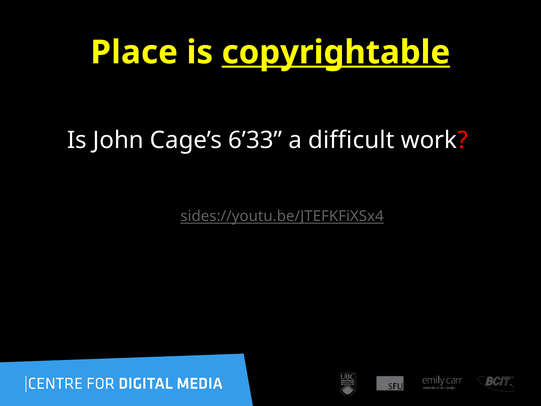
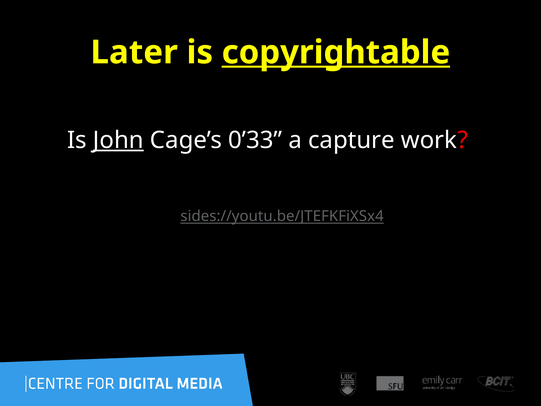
Place: Place -> Later (134, 52)
John underline: none -> present (118, 140)
6’33: 6’33 -> 0’33 (255, 140)
difficult: difficult -> capture (351, 140)
